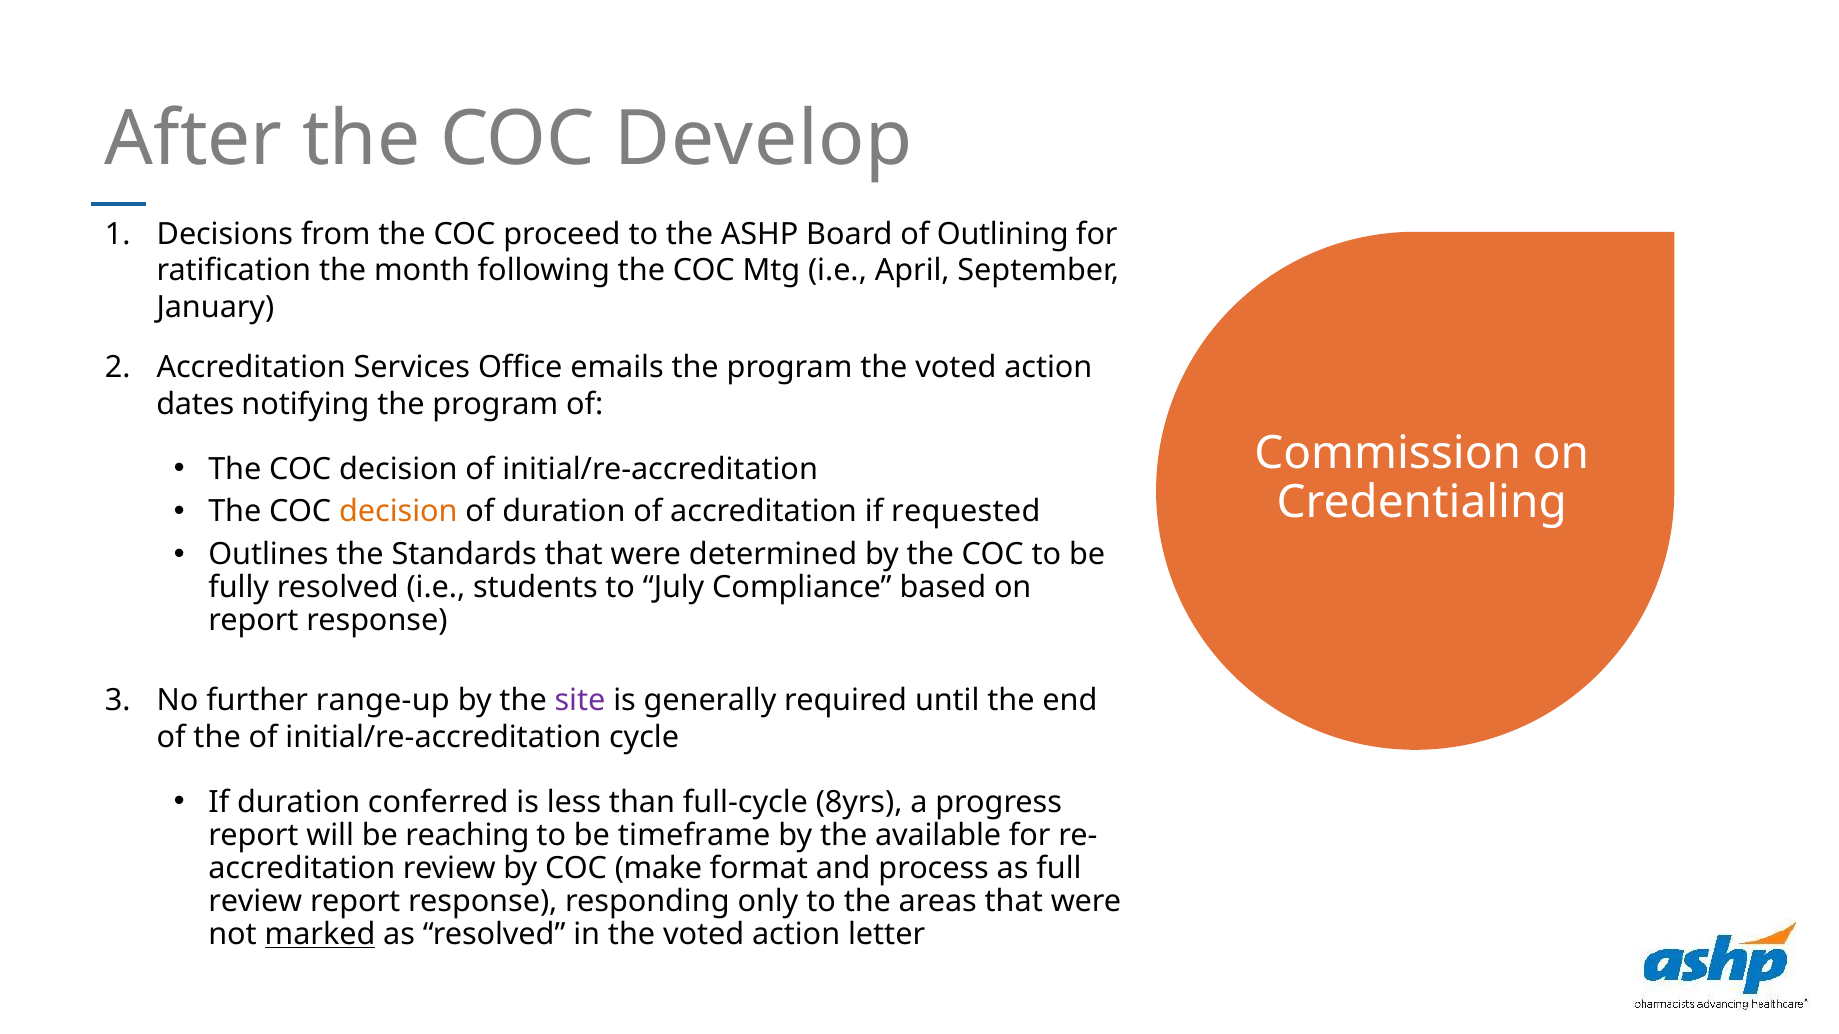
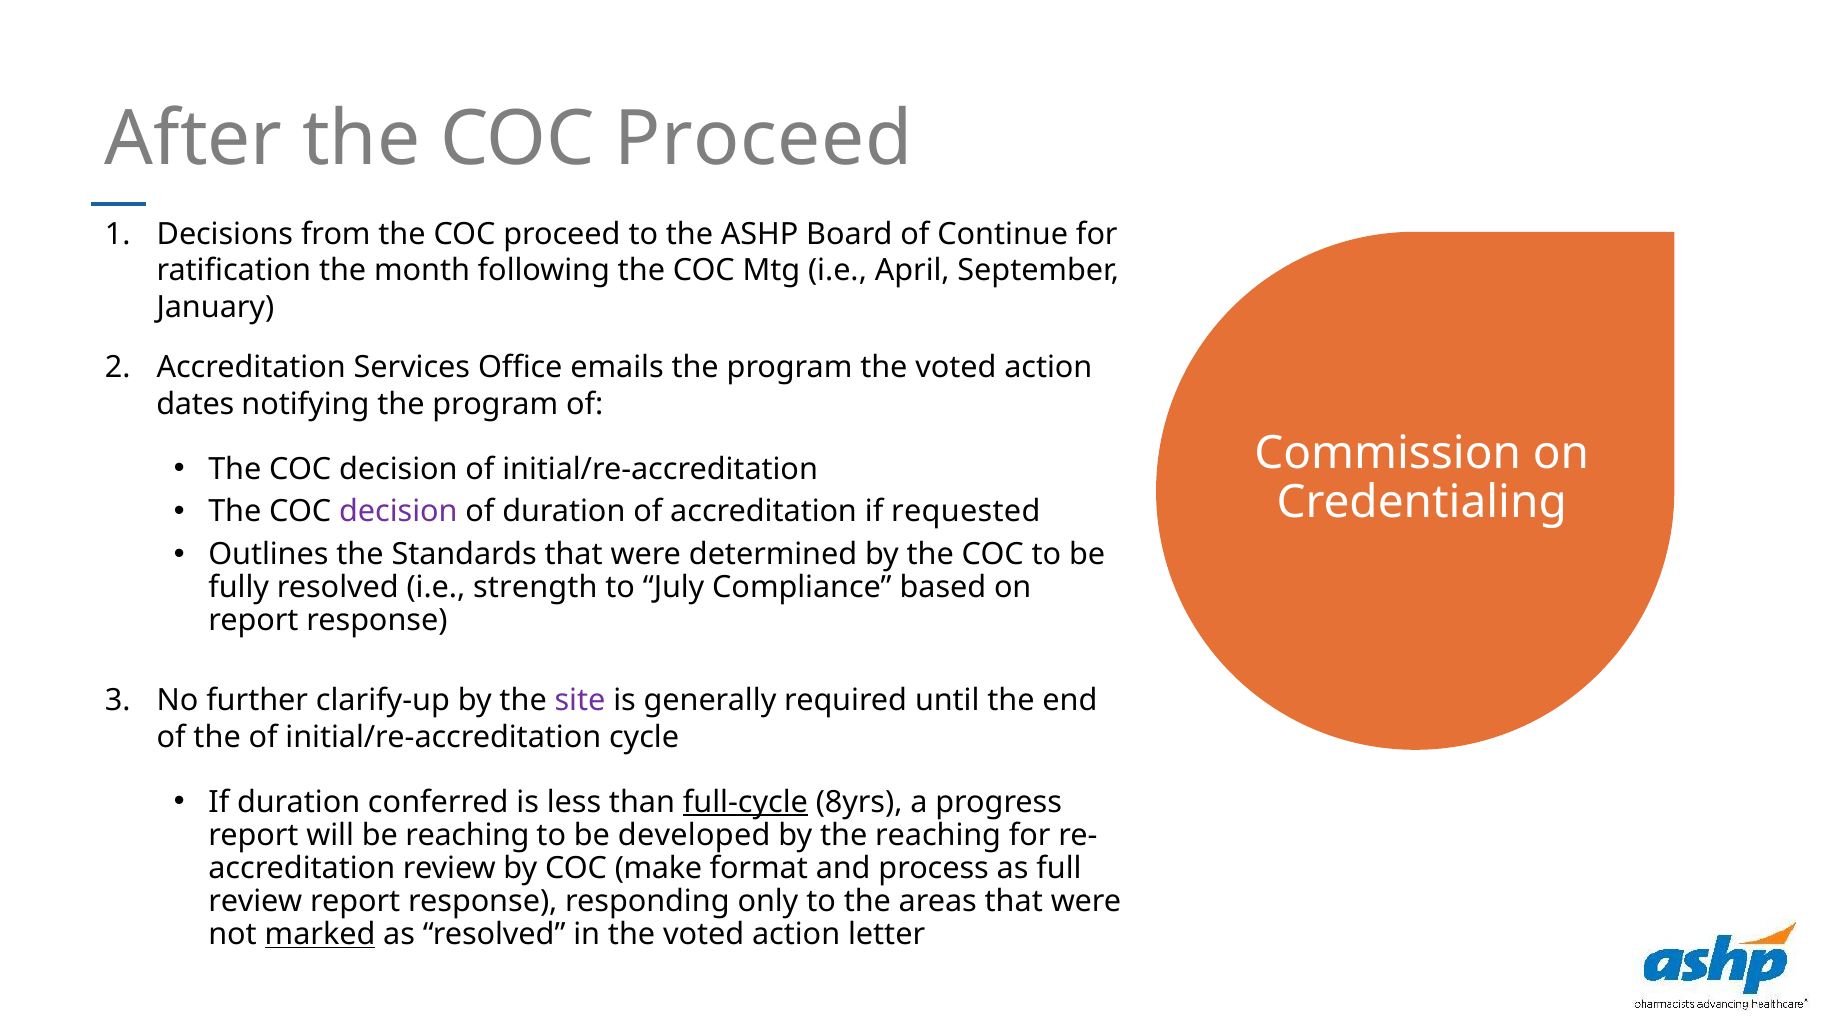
After the COC Develop: Develop -> Proceed (764, 139)
Outlining: Outlining -> Continue (1003, 234)
decision colour: orange -> purple (398, 512)
students: students -> strength (535, 588)
range-up: range-up -> clarify-up (383, 701)
full-cycle underline: none -> present (745, 802)
timeframe: timeframe -> developed (694, 836)
the available: available -> reaching (938, 836)
